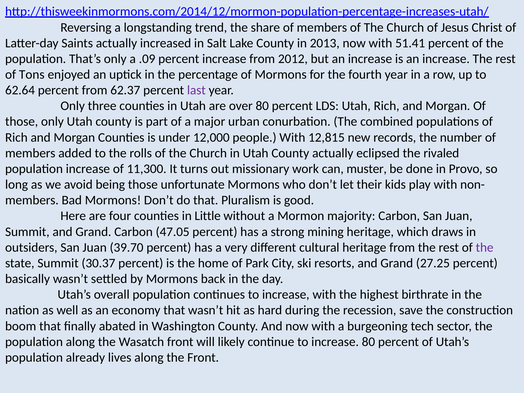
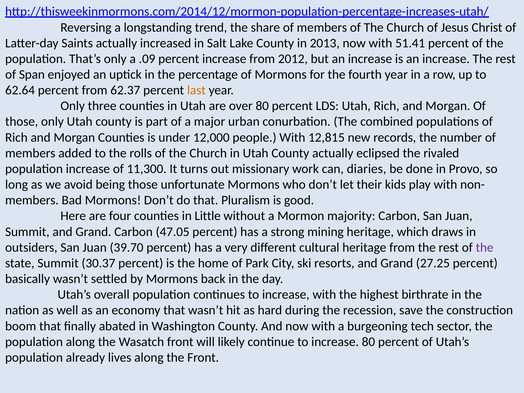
Tons: Tons -> Span (32, 75)
last colour: purple -> orange (196, 90)
muster: muster -> diaries (367, 169)
